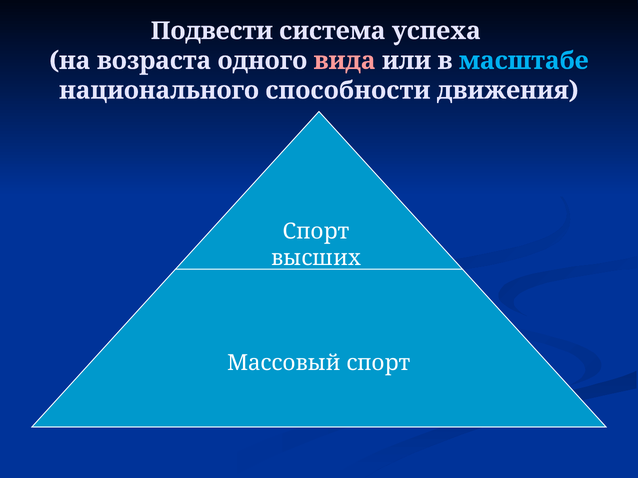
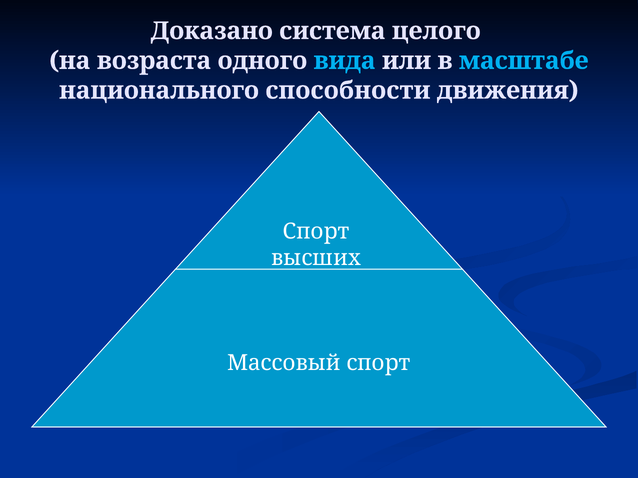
Подвести: Подвести -> Доказано (212, 31)
успеха: успеха -> целого (436, 31)
вида colour: pink -> light blue (345, 61)
